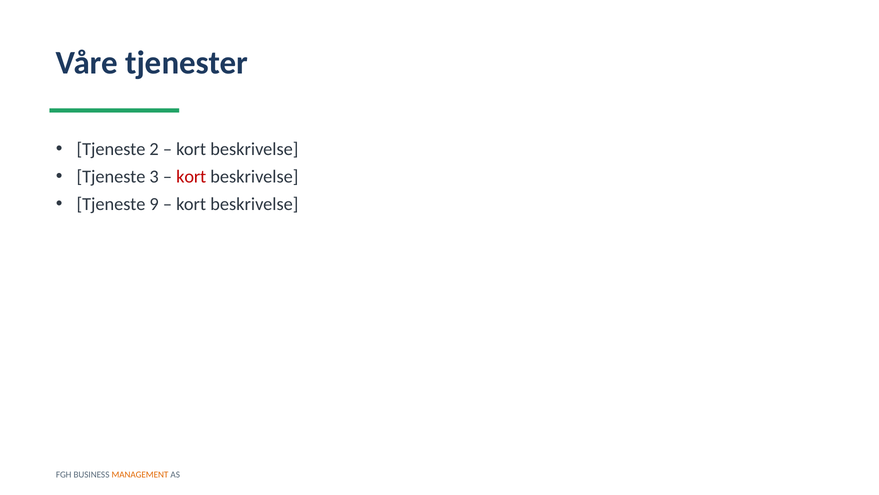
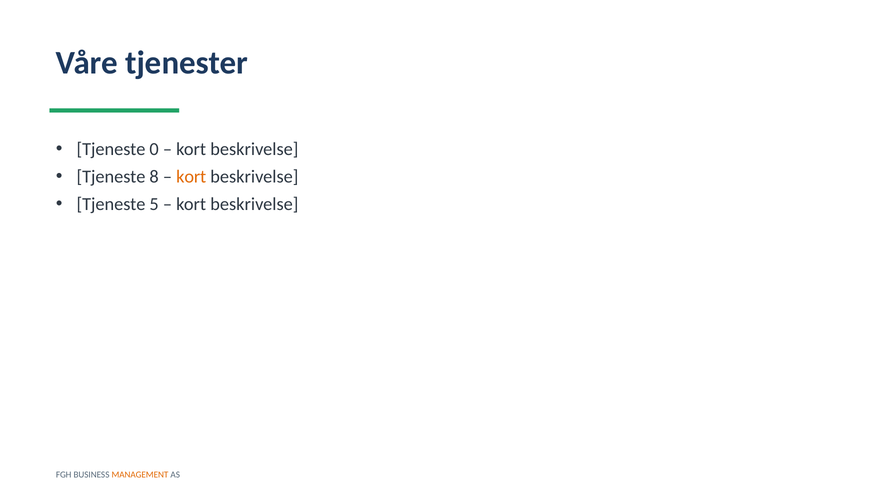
2: 2 -> 0 (154, 149)
3: 3 -> 8 (154, 176)
kort colour: red -> orange (191, 176)
9: 9 -> 5 (154, 204)
